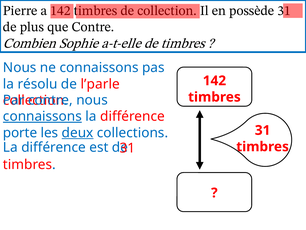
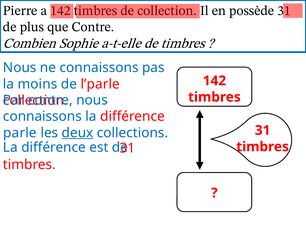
résolu: résolu -> moins (37, 84)
connaissons underline: present -> none (42, 116)
porte: porte -> parle (20, 132)
